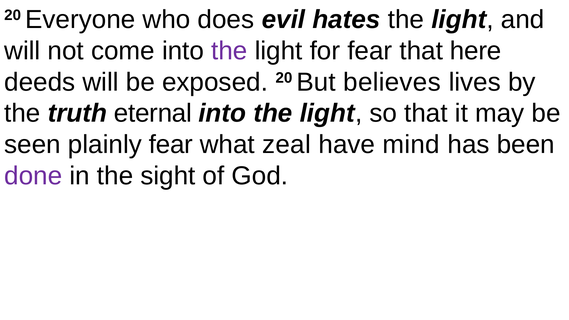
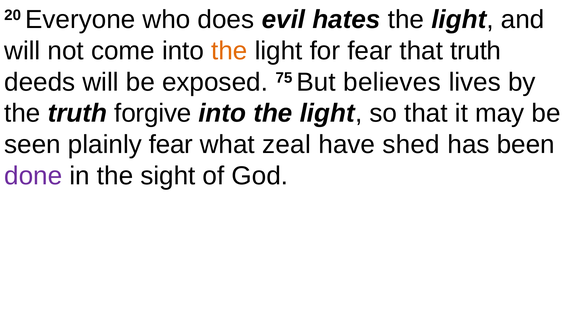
the colour: purple -> orange (229, 51)
that here: here -> truth (476, 51)
exposed 20: 20 -> 75 (284, 78)
eternal: eternal -> forgive (153, 113)
mind: mind -> shed (411, 145)
